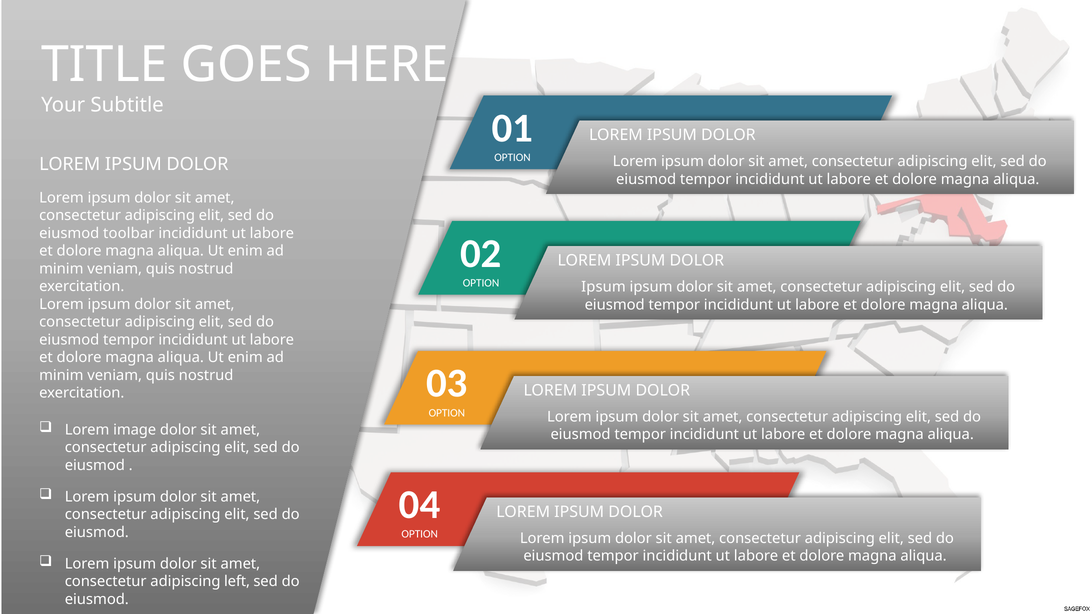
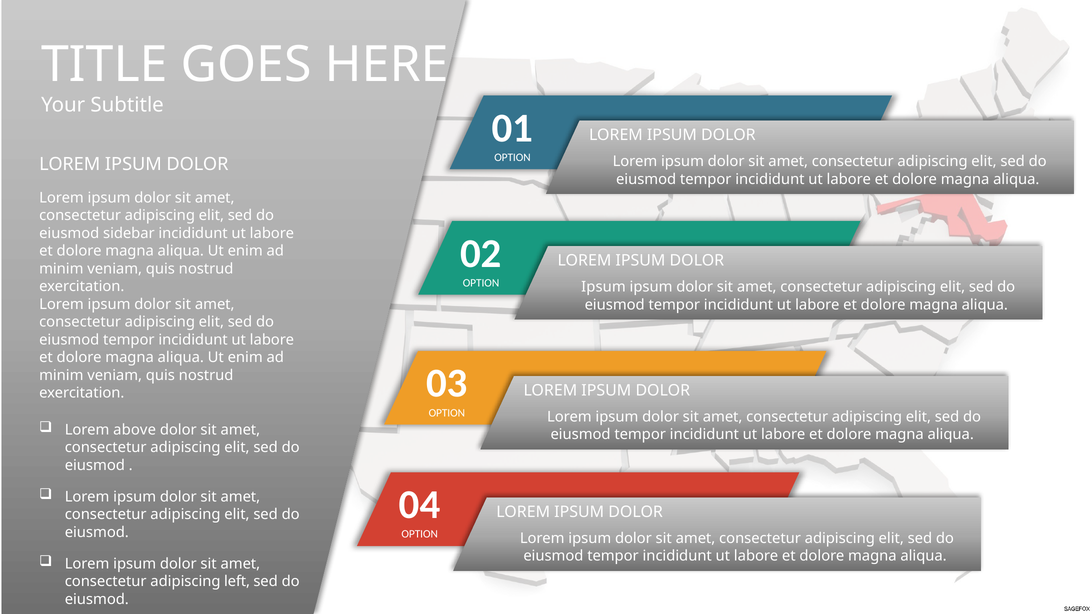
toolbar: toolbar -> sidebar (129, 233)
image: image -> above (135, 430)
